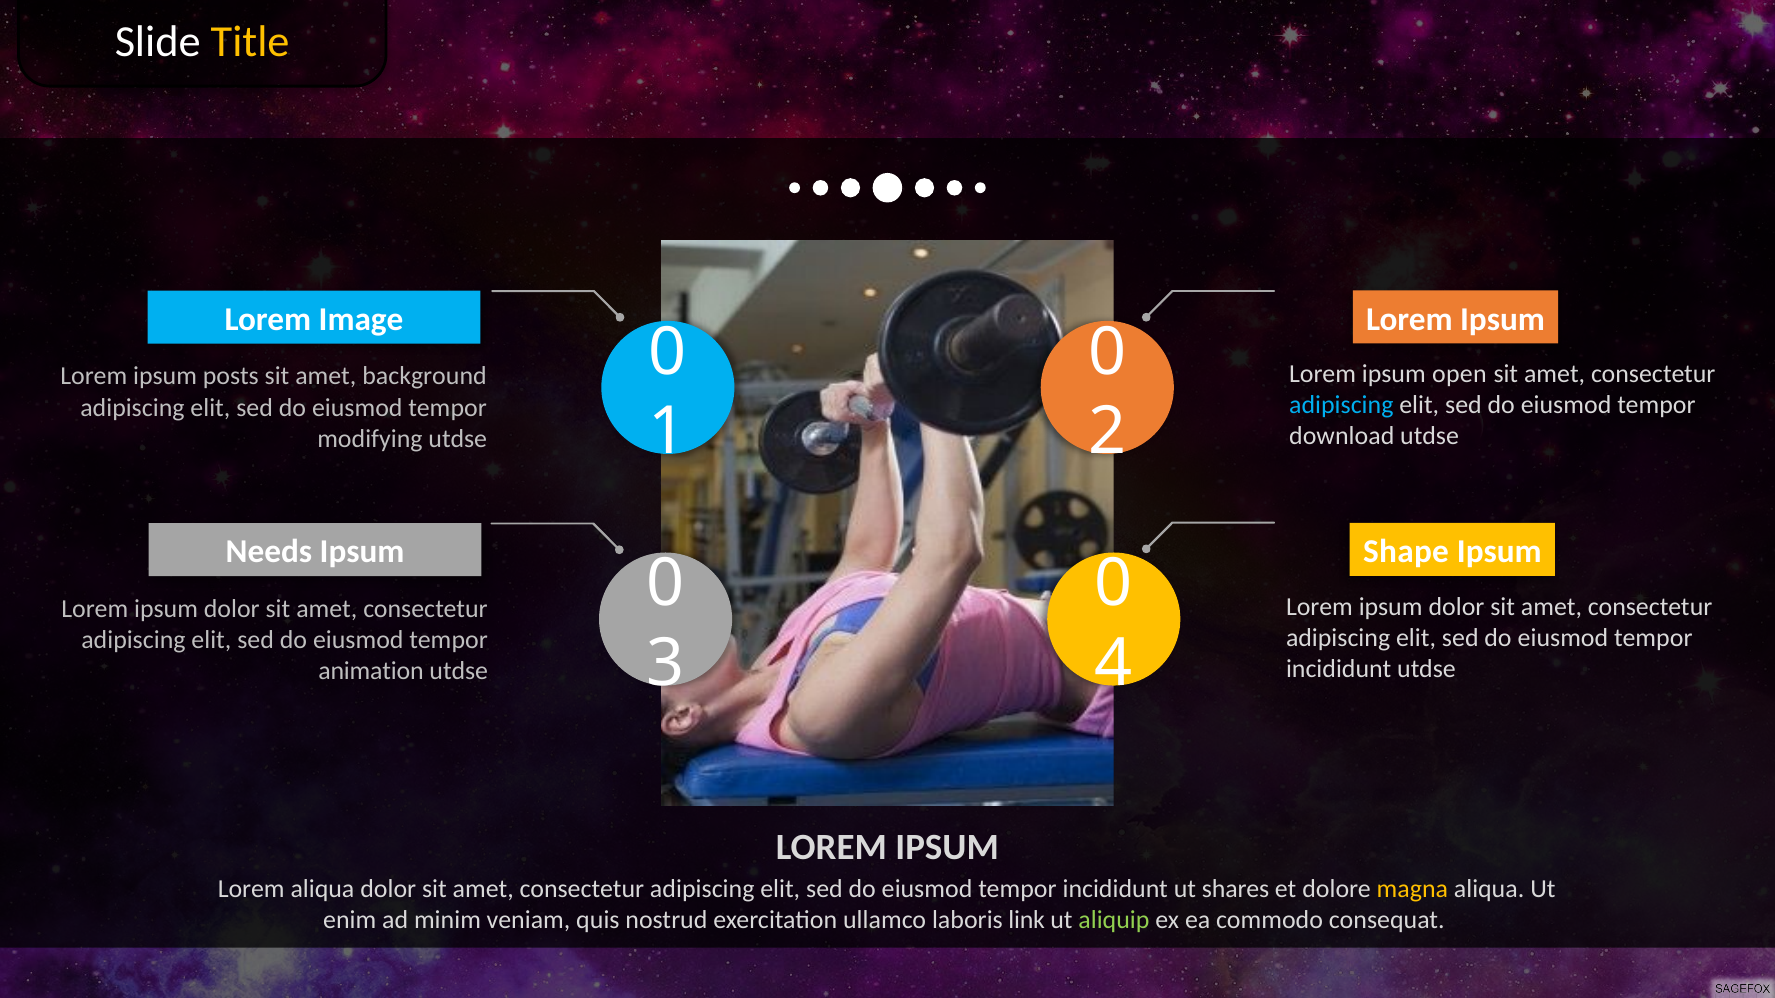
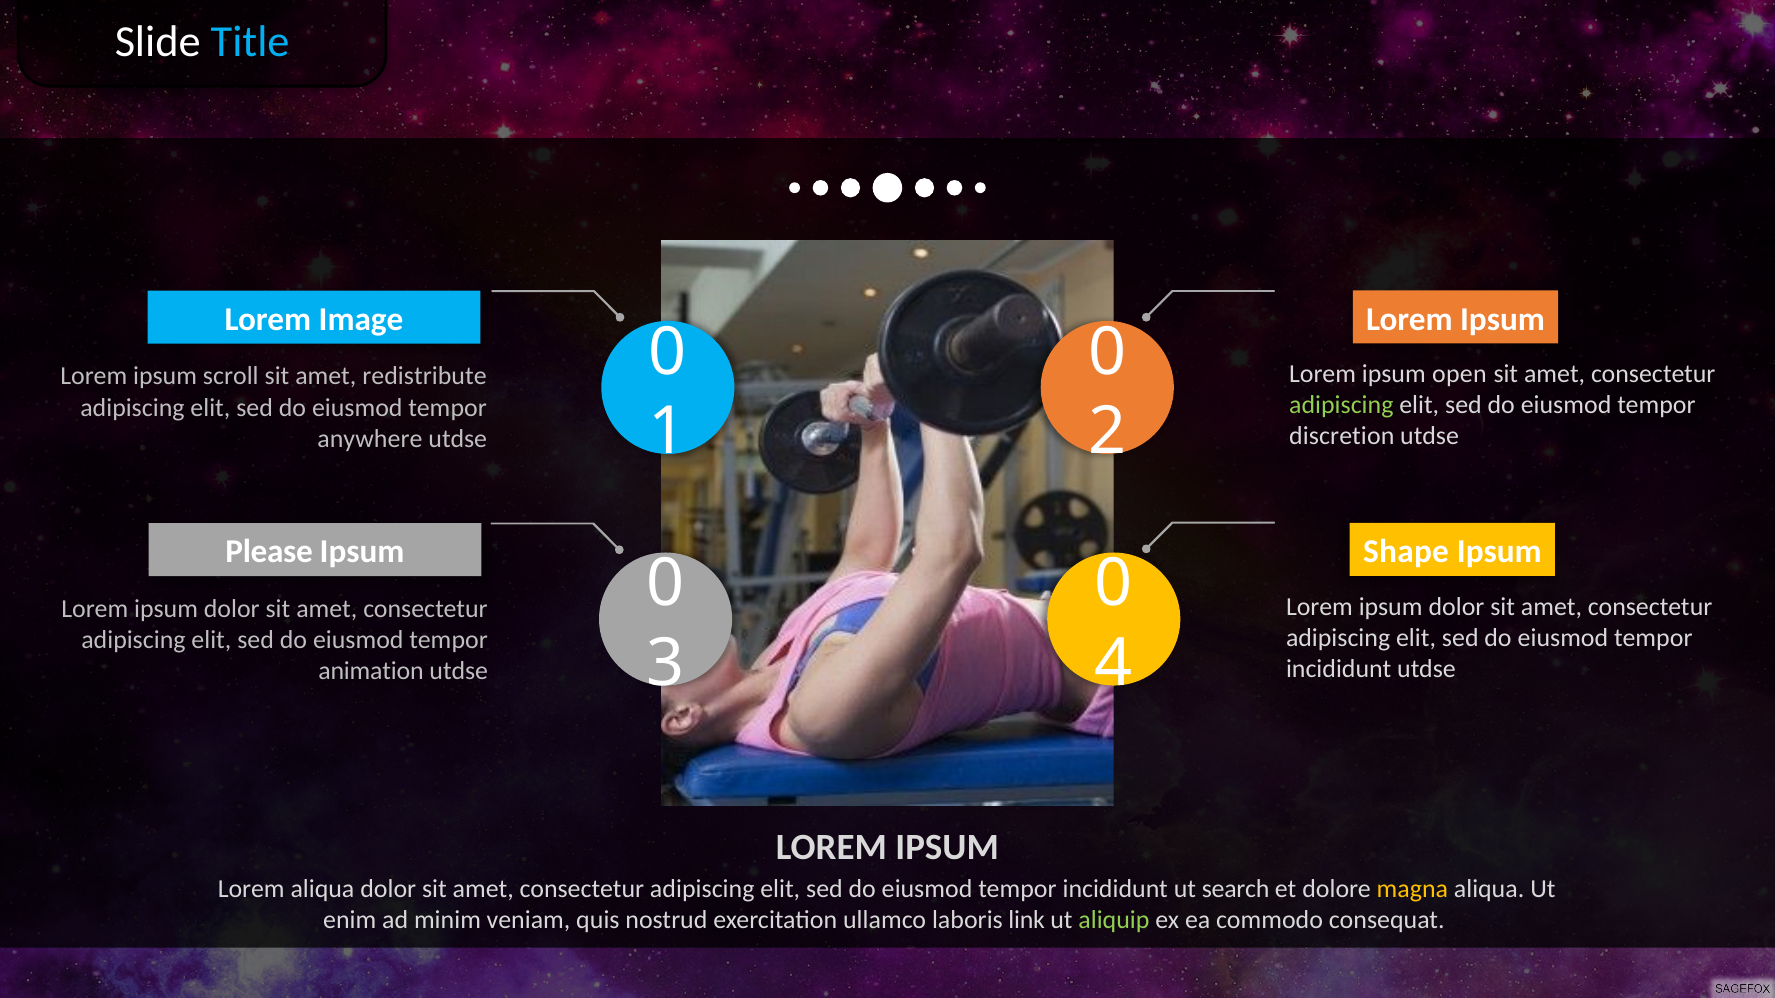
Title colour: yellow -> light blue (250, 42)
posts: posts -> scroll (231, 377)
background: background -> redistribute (424, 377)
adipiscing colour: light blue -> light green (1341, 406)
download: download -> discretion (1342, 437)
modifying: modifying -> anywhere (370, 439)
Needs: Needs -> Please (269, 552)
shares: shares -> search (1236, 890)
